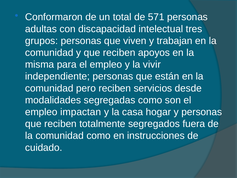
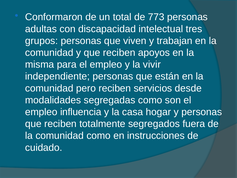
571: 571 -> 773 (156, 17)
impactan: impactan -> influencia (81, 112)
